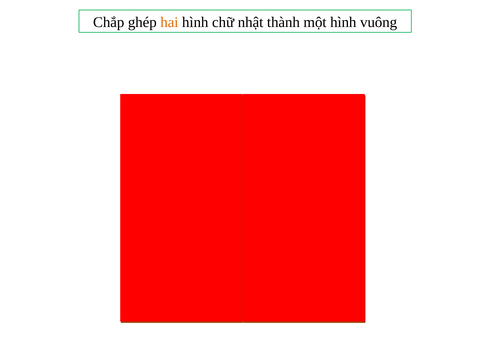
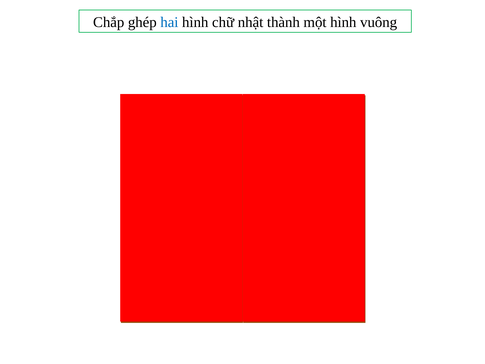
hai colour: orange -> blue (169, 22)
